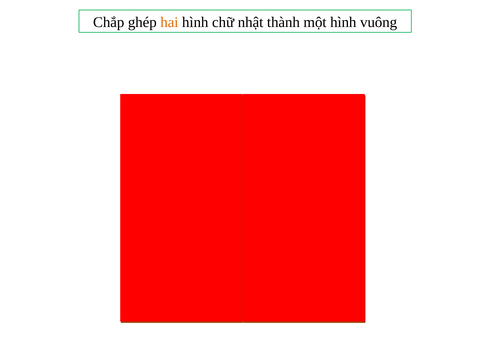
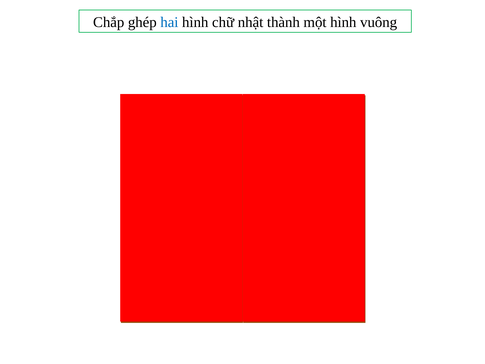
hai colour: orange -> blue (169, 22)
